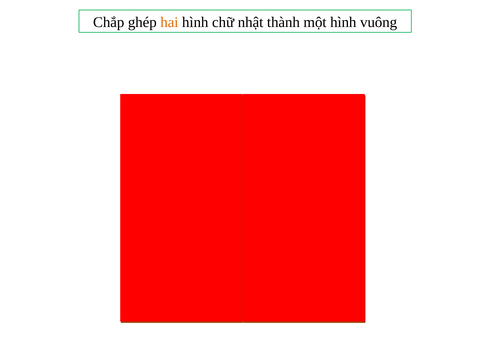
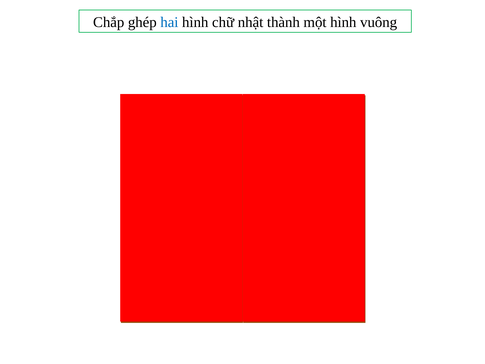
hai colour: orange -> blue (169, 22)
